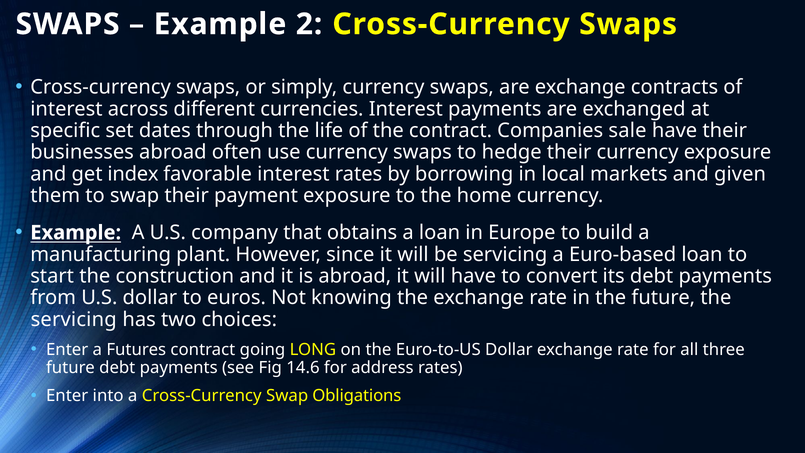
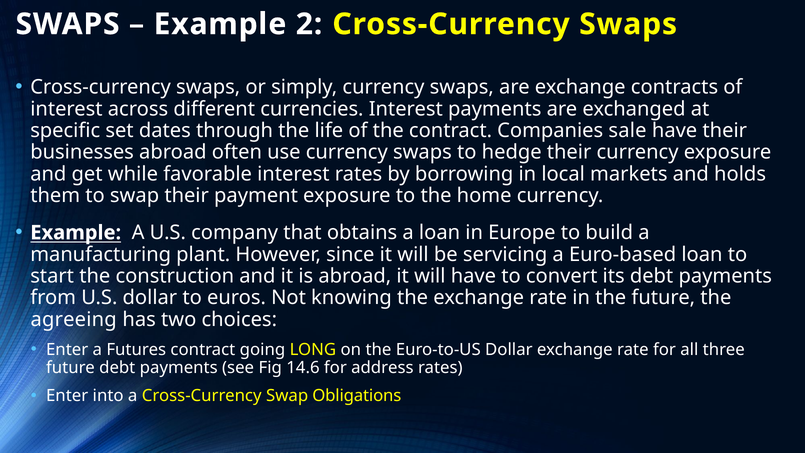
index: index -> while (133, 174)
given: given -> holds (740, 174)
servicing: servicing -> agreeing (74, 319)
